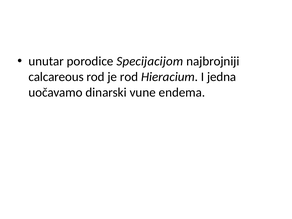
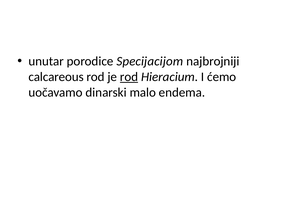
rod underline: none -> present (129, 77)
jedna: jedna -> ćemo (222, 77)
vune: vune -> malo (143, 92)
